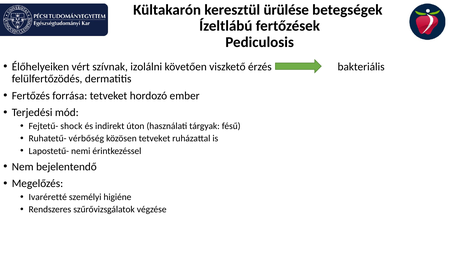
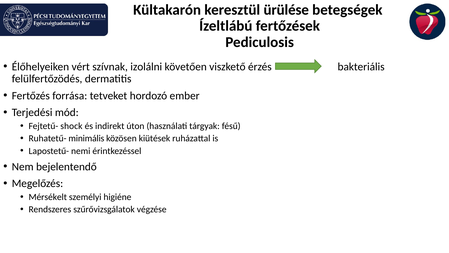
vérbőség: vérbőség -> minimális (86, 138)
közösen tetveket: tetveket -> kiütések (154, 138)
Ivaréretté: Ivaréretté -> Mérsékelt (48, 197)
